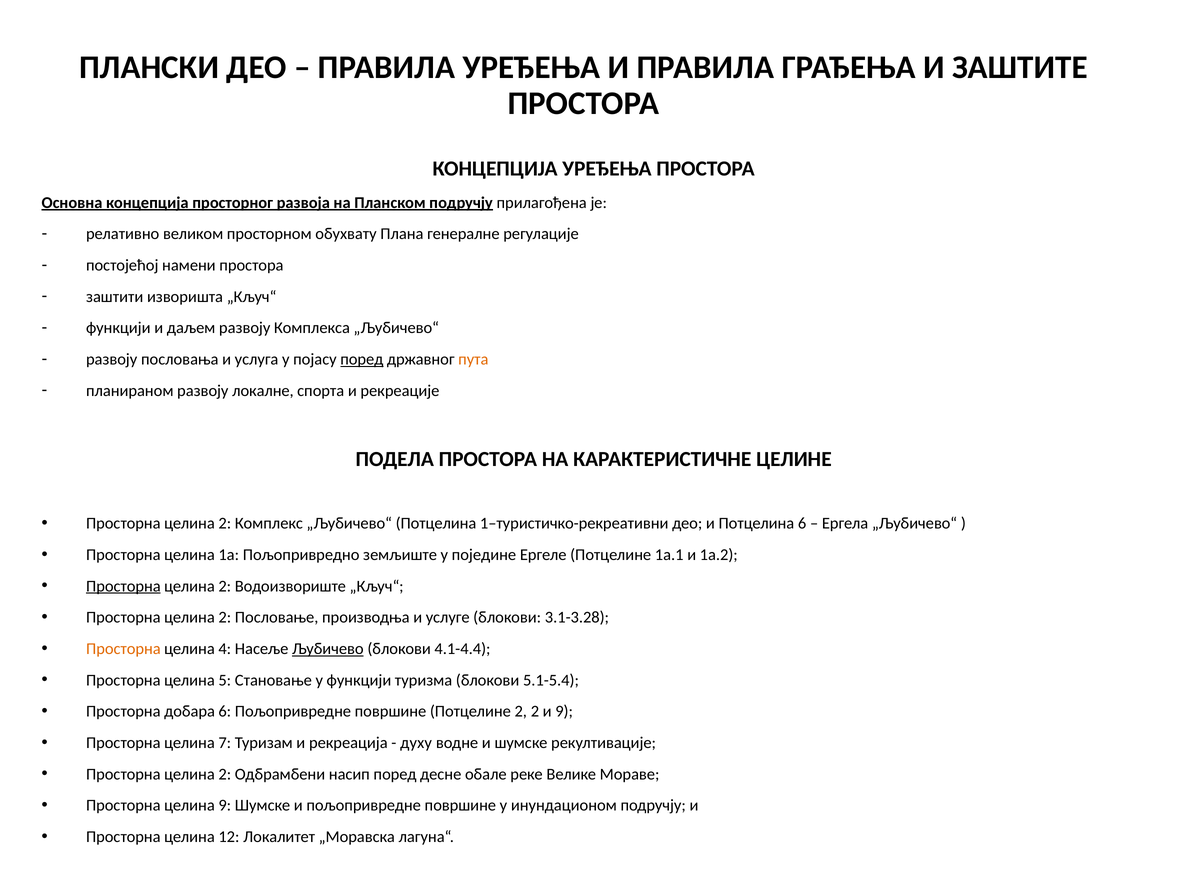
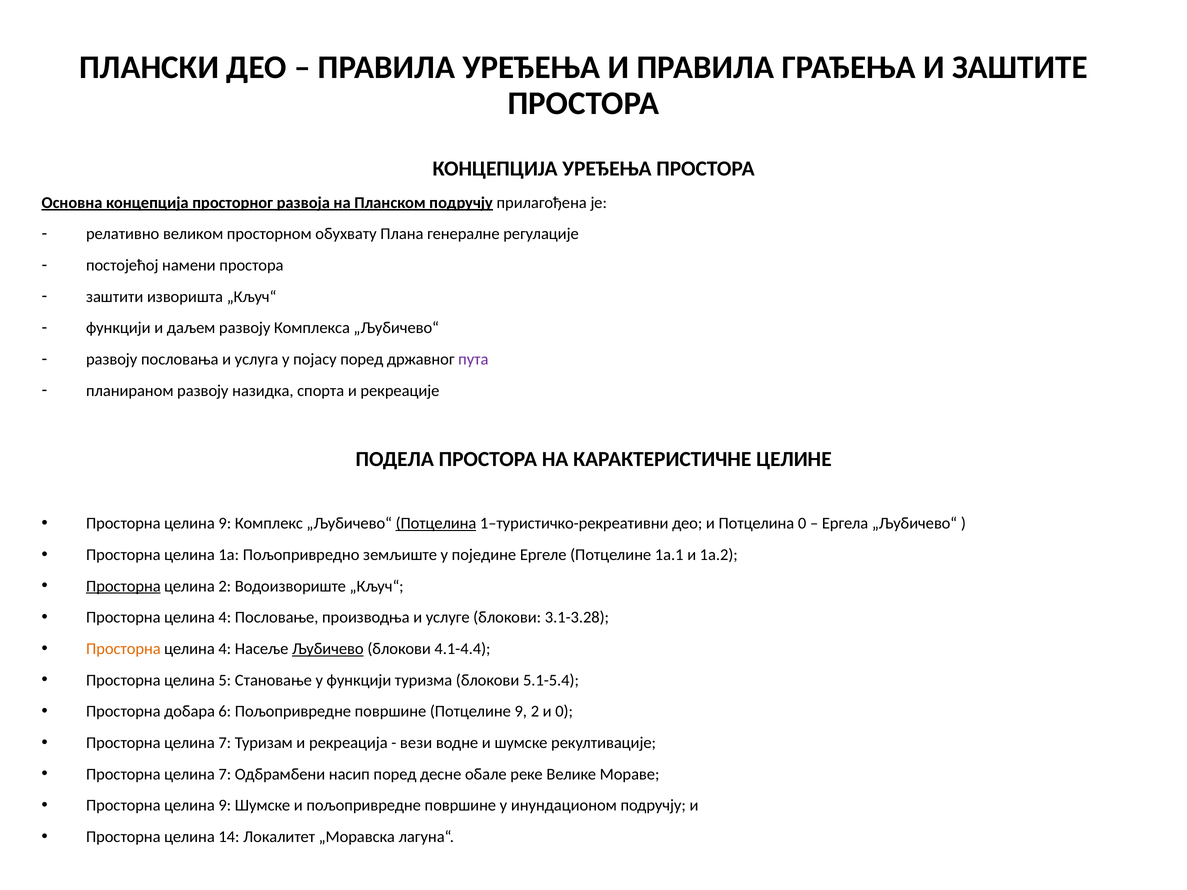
поред underline: present -> none (362, 359)
пута colour: orange -> purple (473, 359)
локалне: локалне -> назидка (263, 391)
2: 2 -> 9 (225, 524)
Потцелина underline: none -> present (436, 524)
Потцелина 6: 6 -> 0 (802, 524)
2: 2 -> 4 (225, 618)
Потцелине 2: 2 -> 9 (521, 712)
и 9: 9 -> 0 (564, 712)
духу: духу -> вези (416, 743)
2: 2 -> 7 (225, 774)
12: 12 -> 14 (229, 837)
